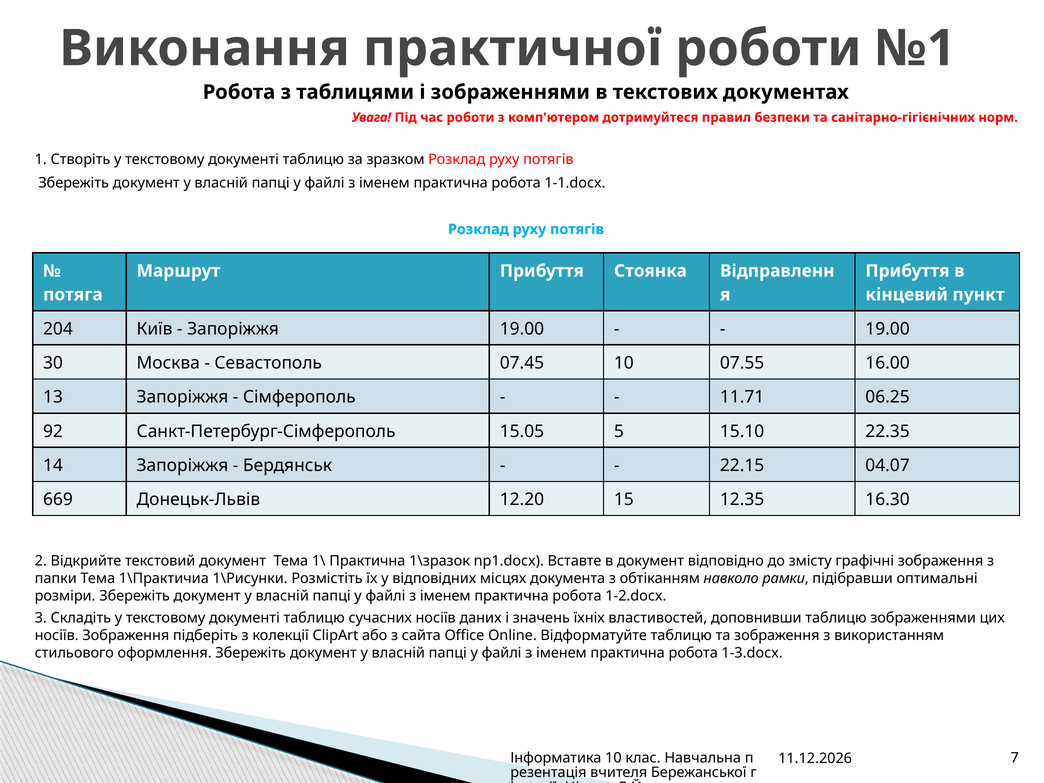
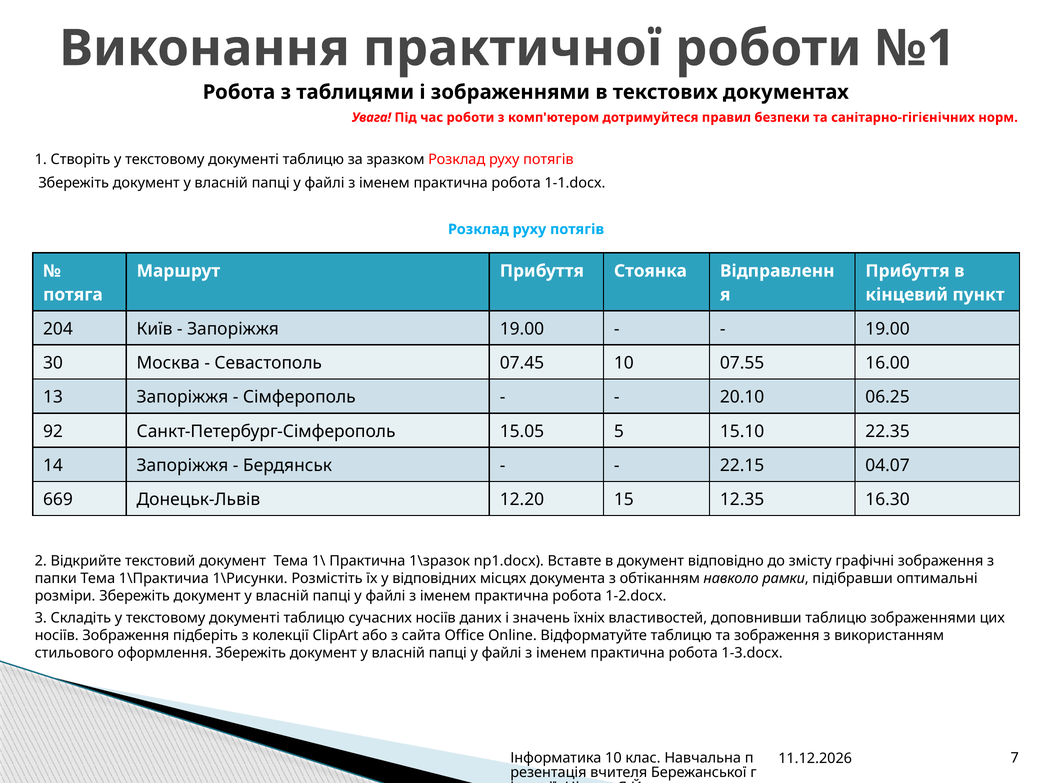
11.71: 11.71 -> 20.10 (742, 397)
